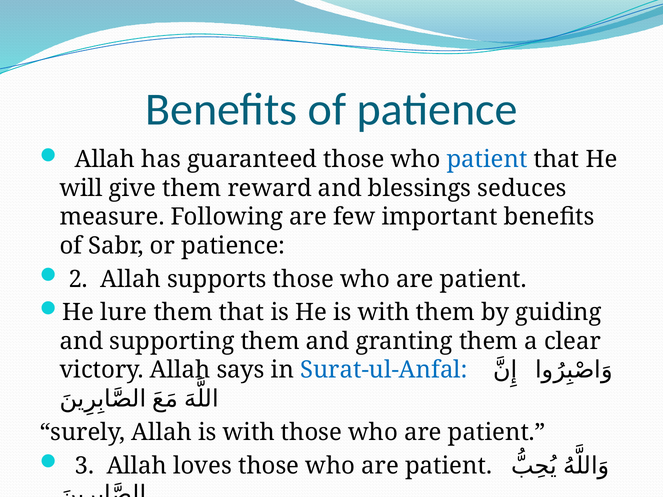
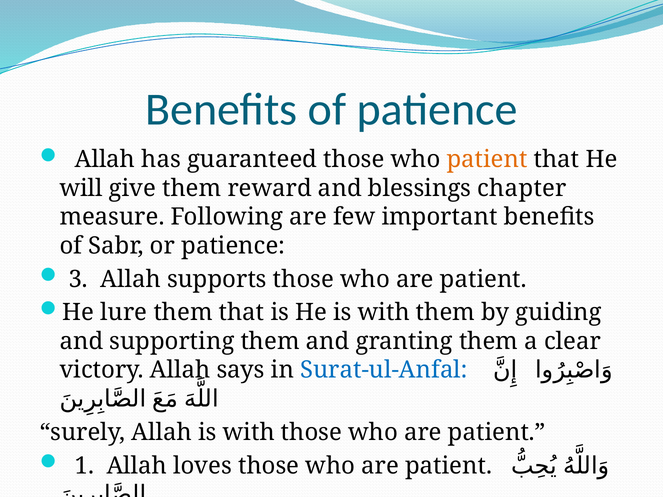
patient colour: blue -> orange (487, 160)
seduces: seduces -> chapter (522, 188)
2: 2 -> 3 (78, 279)
3: 3 -> 1 (84, 466)
